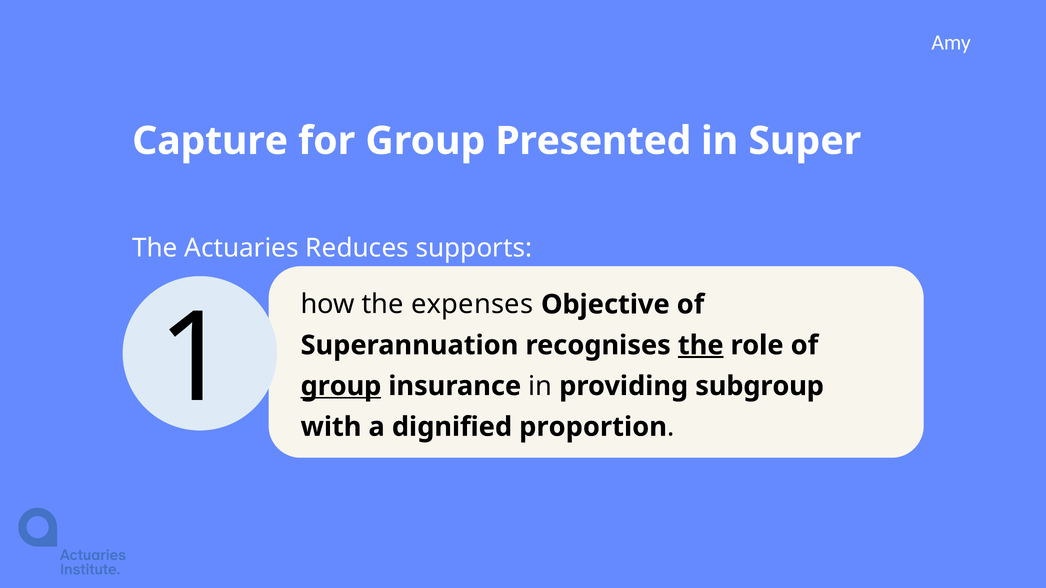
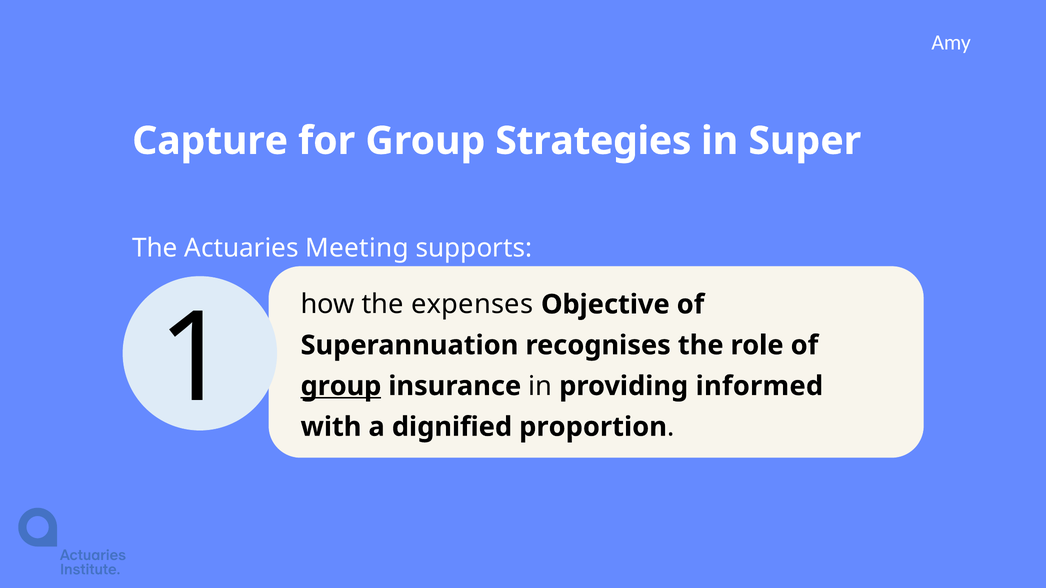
Presented: Presented -> Strategies (593, 141)
Reduces: Reduces -> Meeting (357, 248)
the underline: present -> none (701, 345)
subgroup: subgroup -> informed (759, 386)
